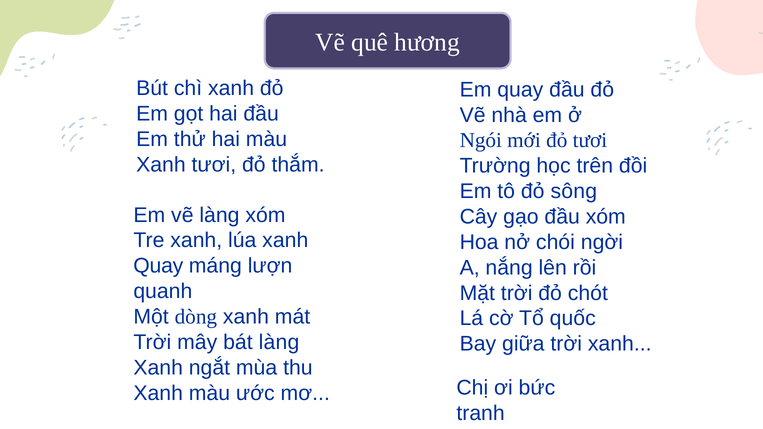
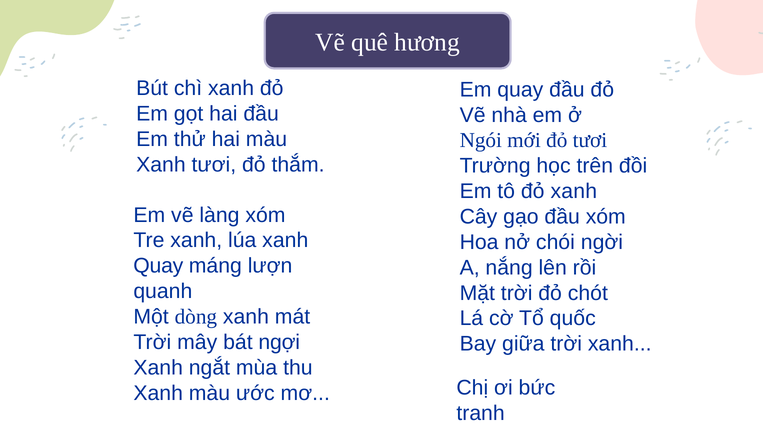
đỏ sông: sông -> xanh (574, 191)
bát làng: làng -> ngợi (279, 342)
